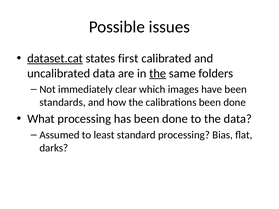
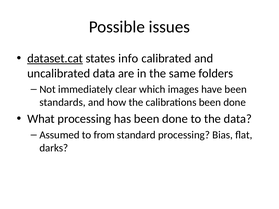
first: first -> info (128, 59)
the underline: present -> none (158, 73)
least: least -> from (104, 135)
